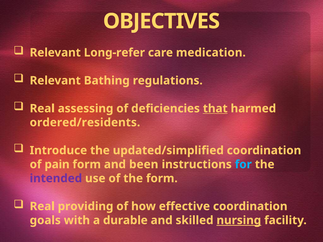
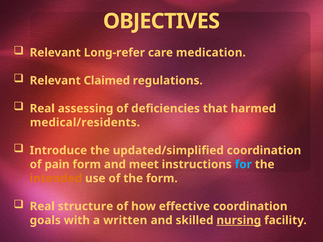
Bathing: Bathing -> Claimed (107, 81)
that underline: present -> none (215, 109)
ordered/residents: ordered/residents -> medical/residents (85, 123)
been: been -> meet (144, 165)
intended colour: purple -> orange (56, 179)
providing: providing -> structure (85, 207)
durable: durable -> written (125, 221)
